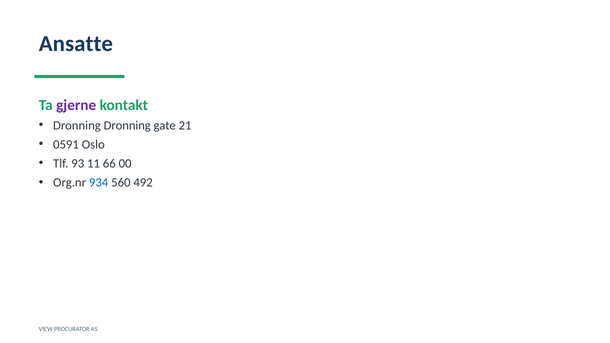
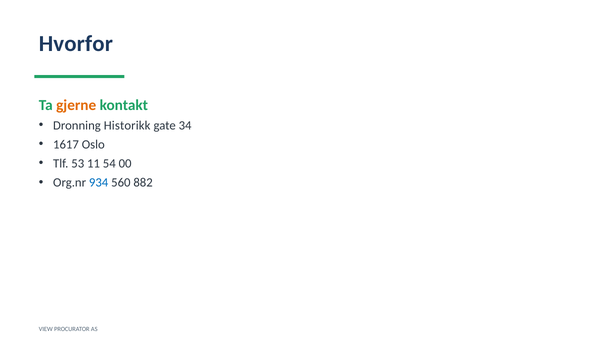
Ansatte: Ansatte -> Hvorfor (76, 44)
gjerne colour: purple -> orange (76, 105)
Dronning Dronning: Dronning -> Historikk (127, 125)
21: 21 -> 34 (185, 125)
0591: 0591 -> 1617 (66, 145)
93: 93 -> 53 (78, 164)
66: 66 -> 54 (109, 164)
492: 492 -> 882 (143, 183)
